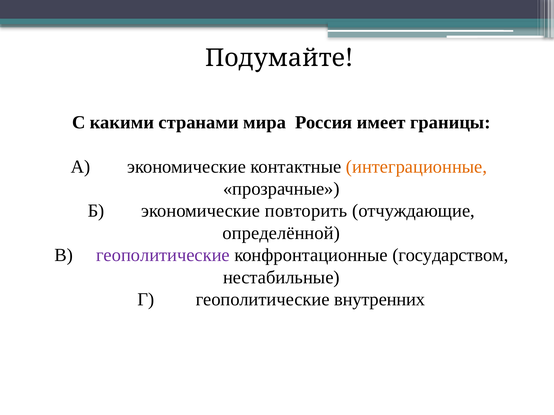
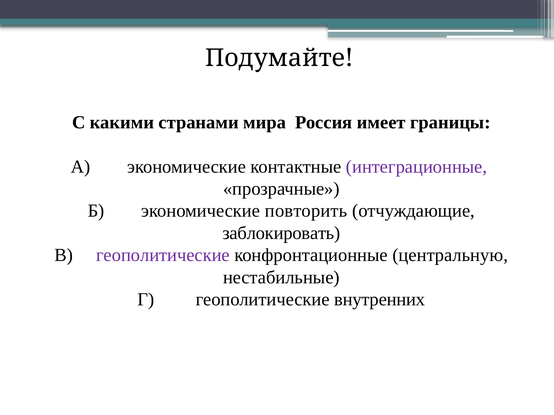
интеграционные colour: orange -> purple (417, 167)
определённой: определённой -> заблокировать (281, 233)
государством: государством -> центральную (450, 255)
